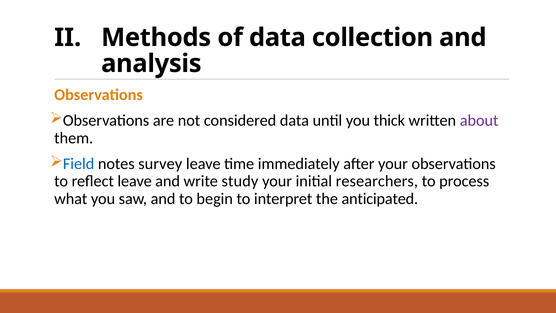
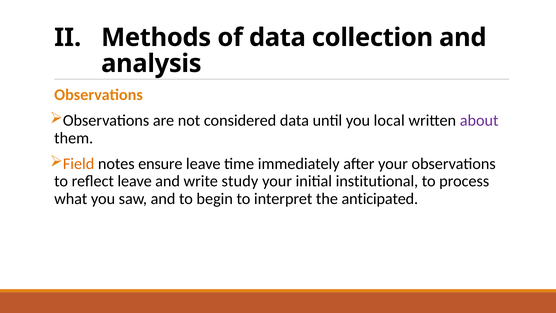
thick: thick -> local (389, 120)
Field colour: blue -> orange (79, 164)
survey: survey -> ensure (160, 164)
researchers: researchers -> institutional (377, 181)
